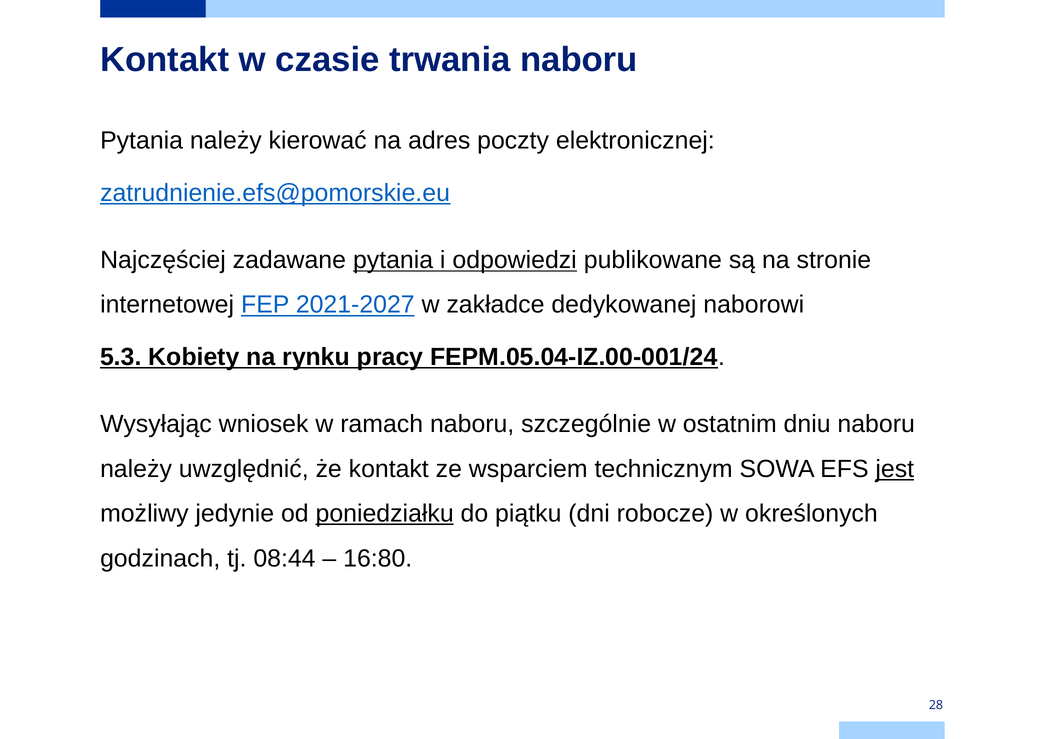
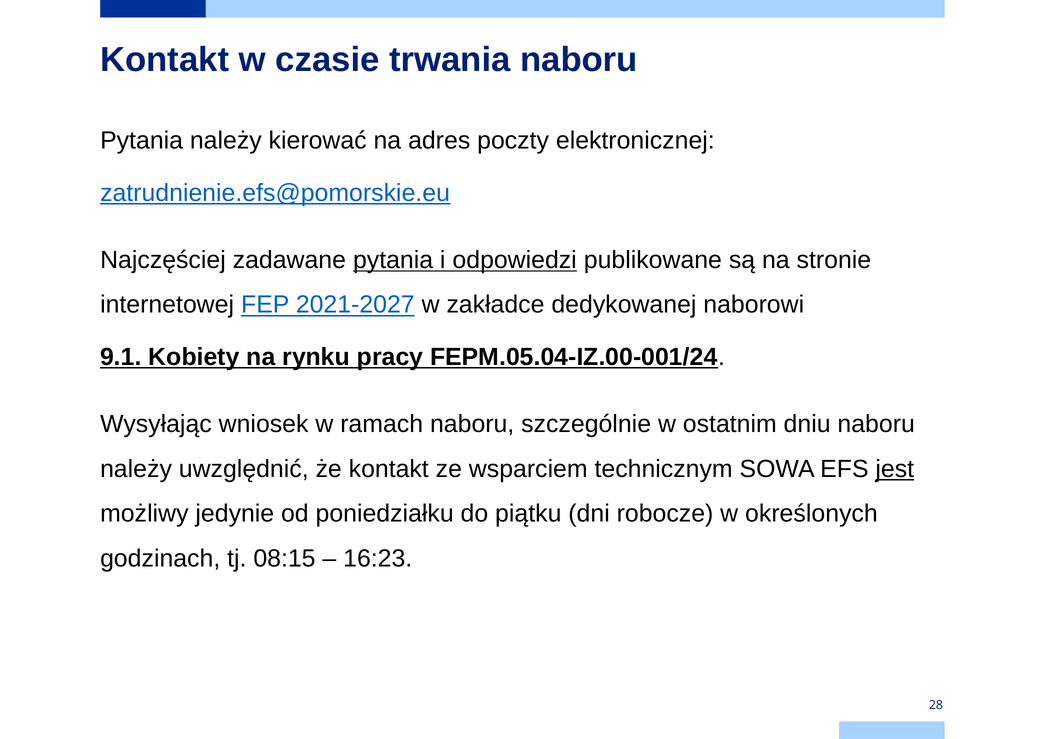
5.3: 5.3 -> 9.1 (121, 357)
poniedziałku underline: present -> none (385, 514)
08:44: 08:44 -> 08:15 (284, 558)
16:80: 16:80 -> 16:23 (378, 558)
